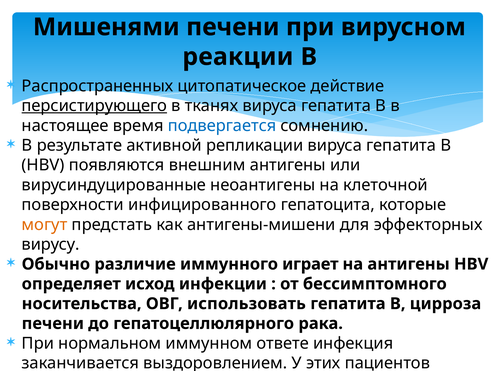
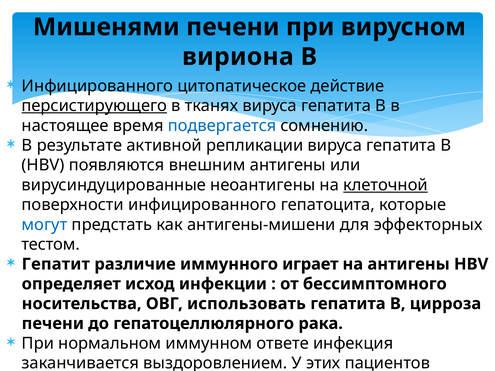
реакции: реакции -> вириона (238, 57)
Распространенных: Распространенных -> Инфицированного (97, 86)
клеточной underline: none -> present (385, 185)
могут colour: orange -> blue (45, 225)
вирусу: вирусу -> тестом (51, 245)
Обычно: Обычно -> Гепатит (56, 264)
